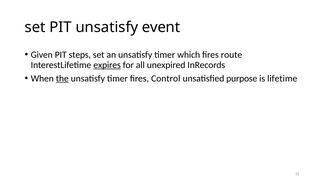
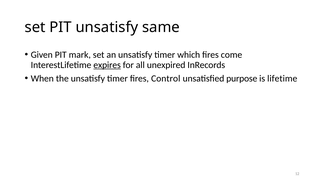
event: event -> same (161, 27)
steps: steps -> mark (80, 55)
route: route -> come (232, 55)
the underline: present -> none (62, 79)
